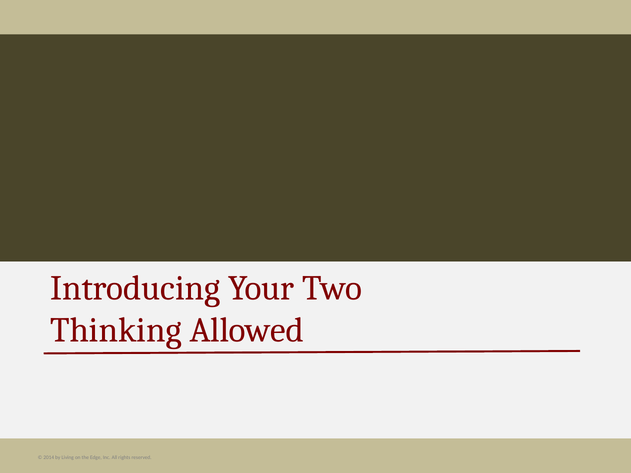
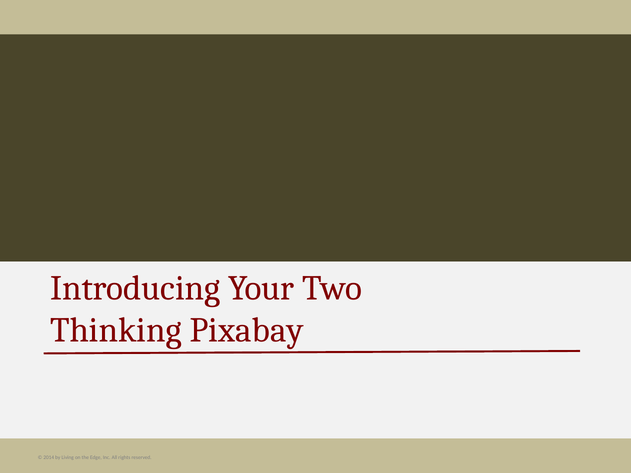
Allowed: Allowed -> Pixabay (247, 330)
